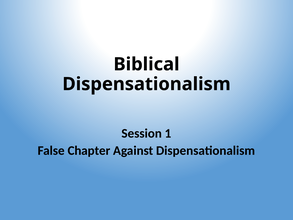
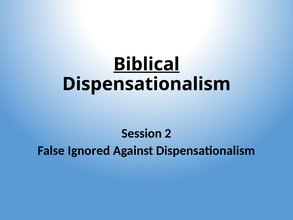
Biblical underline: none -> present (146, 64)
1: 1 -> 2 (168, 133)
Chapter: Chapter -> Ignored (89, 150)
